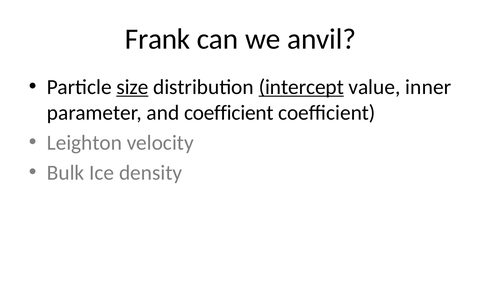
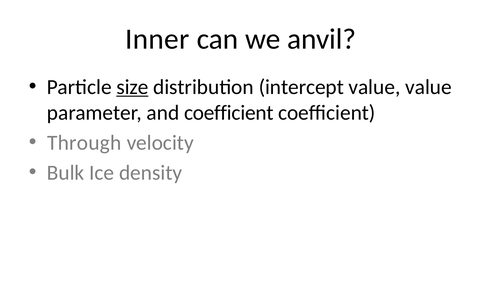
Frank: Frank -> Inner (157, 39)
intercept underline: present -> none (301, 87)
value inner: inner -> value (428, 87)
Leighton: Leighton -> Through (84, 142)
